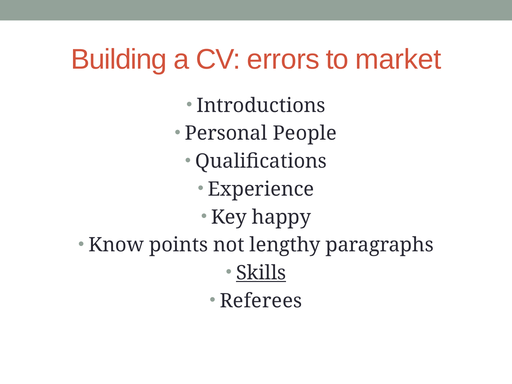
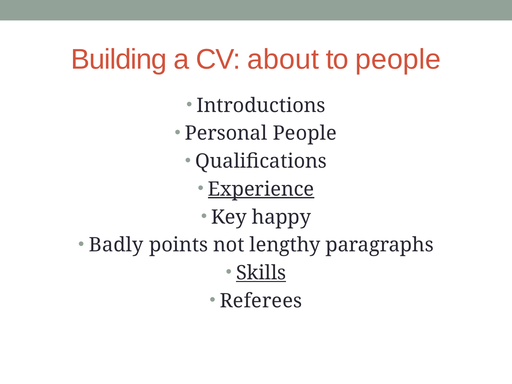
errors: errors -> about (283, 60)
to market: market -> people (398, 60)
Experience underline: none -> present (261, 189)
Know: Know -> Badly (116, 245)
